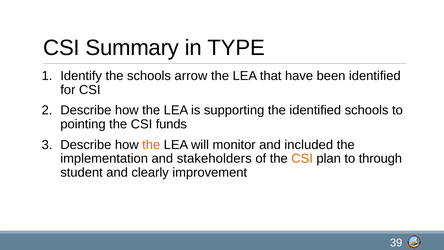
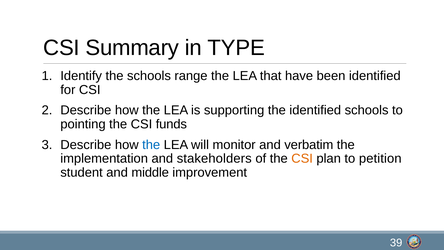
arrow: arrow -> range (191, 76)
the colour: orange -> blue (151, 145)
included: included -> verbatim (309, 145)
through: through -> petition (380, 159)
clearly: clearly -> middle (150, 173)
